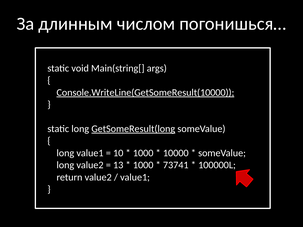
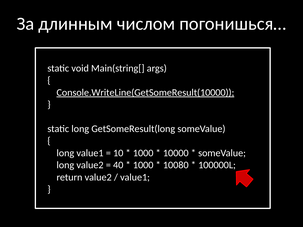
GetSomeResult(long underline: present -> none (133, 129)
13: 13 -> 40 (118, 165)
73741: 73741 -> 10080 (176, 165)
